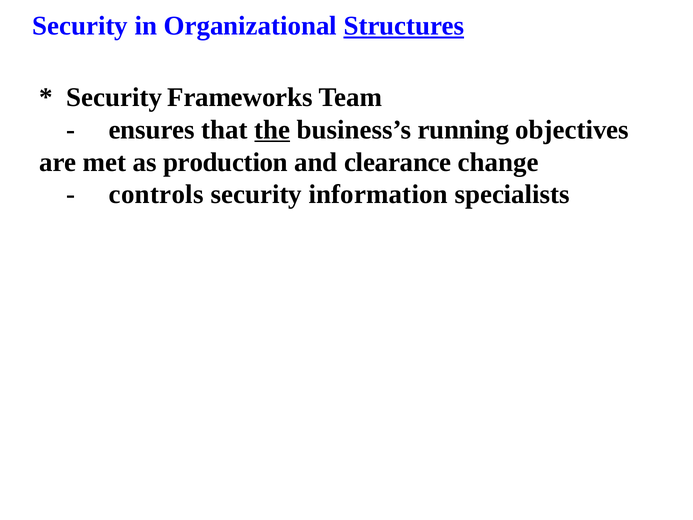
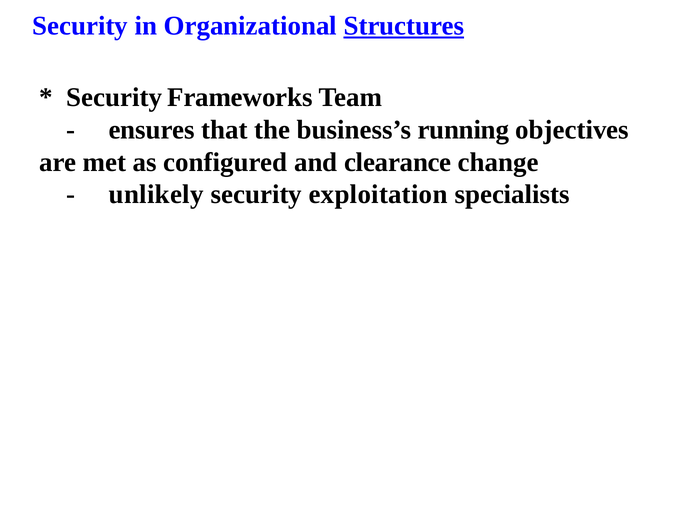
the underline: present -> none (272, 130)
production: production -> configured (225, 162)
controls: controls -> unlikely (156, 194)
information: information -> exploitation (378, 194)
